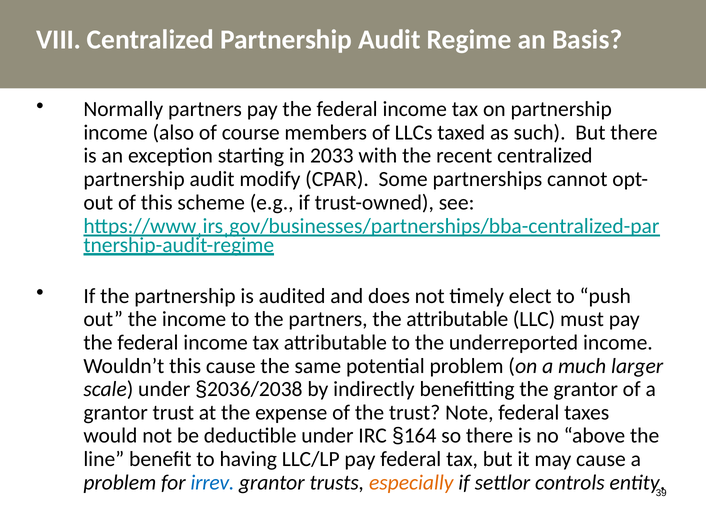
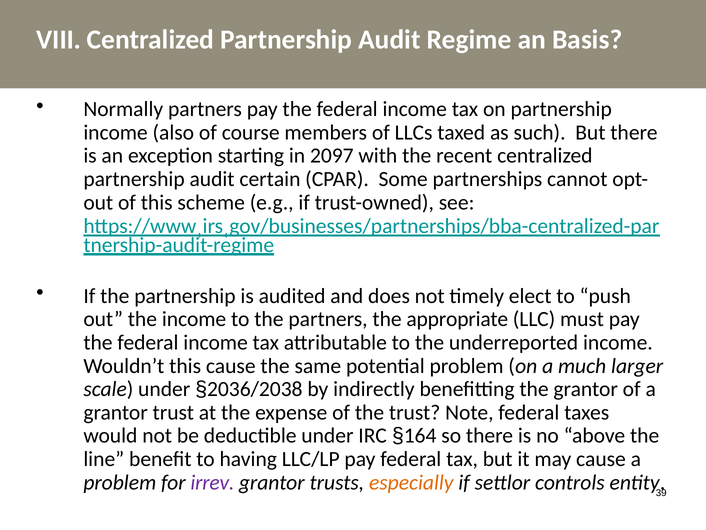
2033: 2033 -> 2097 (332, 156)
modify: modify -> certain (270, 179)
the attributable: attributable -> appropriate (457, 319)
irrev colour: blue -> purple (212, 482)
